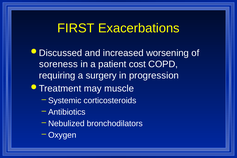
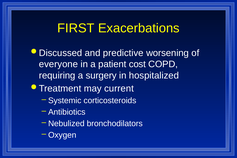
increased: increased -> predictive (123, 53)
soreness: soreness -> everyone (58, 64)
progression: progression -> hospitalized (154, 75)
muscle: muscle -> current (119, 89)
